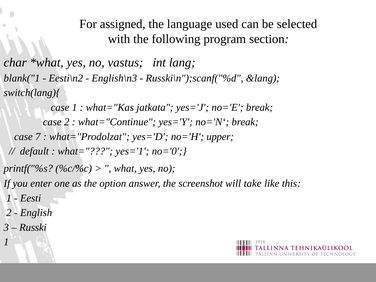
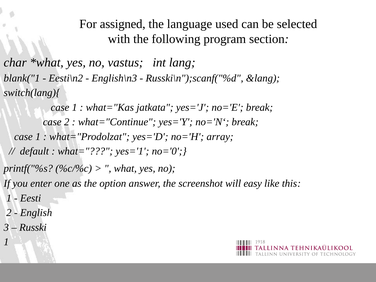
7: 7 -> 1 (38, 137)
upper: upper -> array (220, 137)
take: take -> easy (253, 183)
